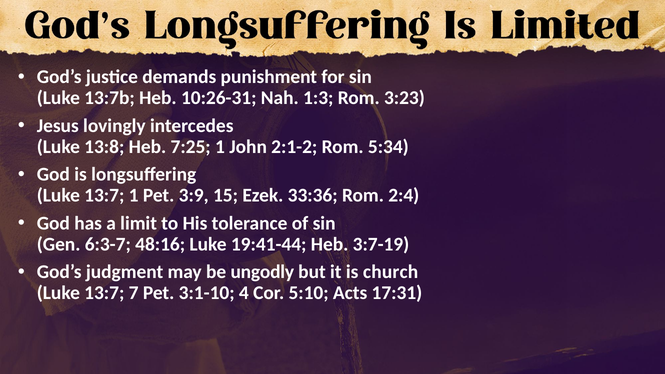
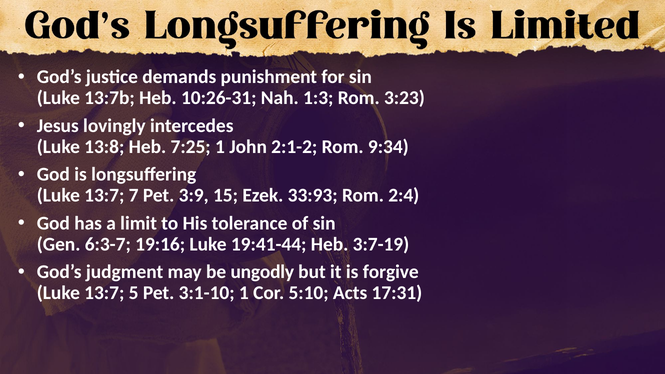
5:34: 5:34 -> 9:34 (388, 147)
13:7 1: 1 -> 7 (134, 195)
33:36: 33:36 -> 33:93 (313, 195)
48:16: 48:16 -> 19:16 (160, 244)
church: church -> forgive (391, 272)
7: 7 -> 5 (134, 293)
3:1-10 4: 4 -> 1 (244, 293)
